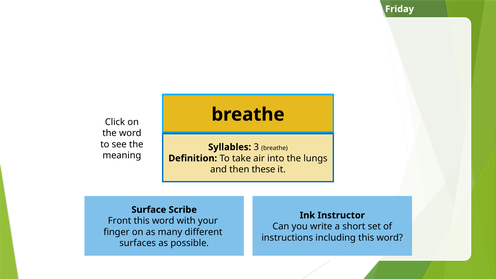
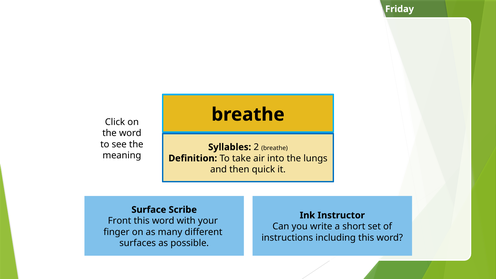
3: 3 -> 2 (256, 147)
these: these -> quick (263, 169)
